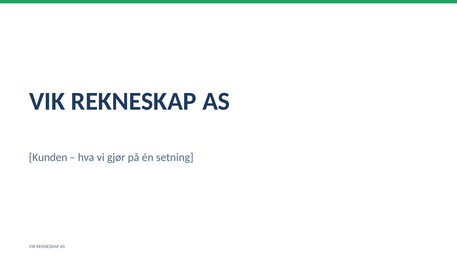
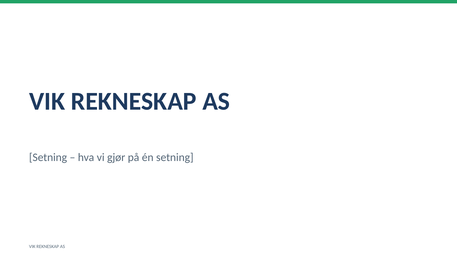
Kunden: Kunden -> Setning (48, 157)
